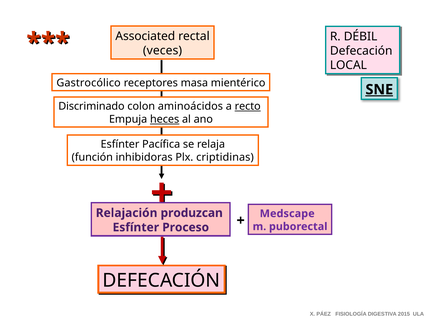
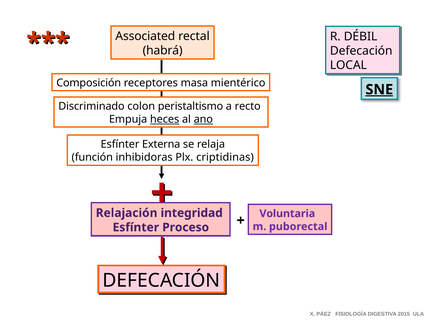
veces: veces -> habrá (163, 51)
Gastrocólico: Gastrocólico -> Composición (89, 83)
aminoácidos: aminoácidos -> peristaltismo (190, 106)
recto underline: present -> none (248, 106)
ano underline: none -> present (203, 119)
Pacífica: Pacífica -> Externa (161, 144)
produzcan: produzcan -> integridad (192, 213)
Medscape: Medscape -> Voluntaria (287, 214)
